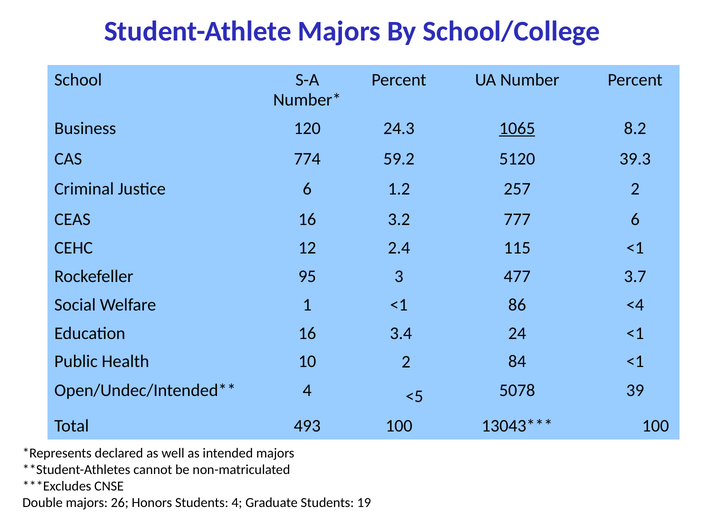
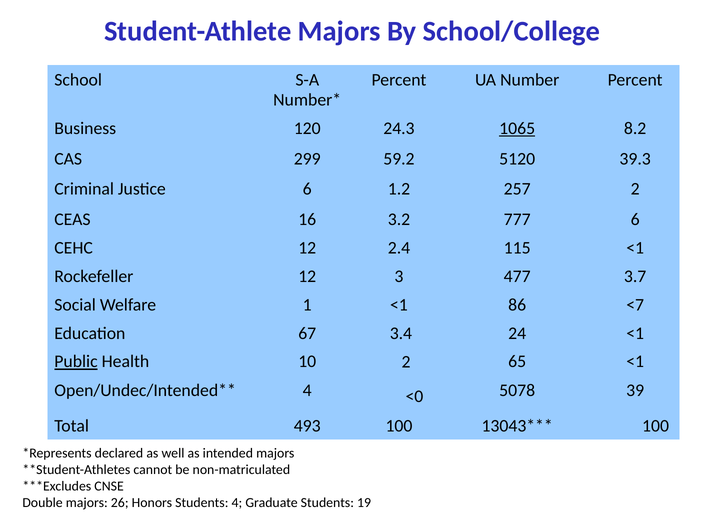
774: 774 -> 299 (307, 159)
Rockefeller 95: 95 -> 12 (307, 277)
<4: <4 -> <7 (635, 305)
Education 16: 16 -> 67 (307, 334)
Public underline: none -> present (76, 362)
84: 84 -> 65 (517, 362)
<5: <5 -> <0 (414, 397)
